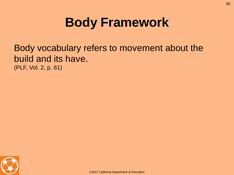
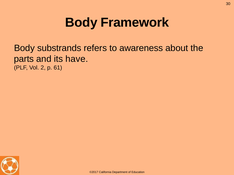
vocabulary: vocabulary -> substrands (59, 48)
movement: movement -> awareness (141, 48)
build: build -> parts (24, 59)
